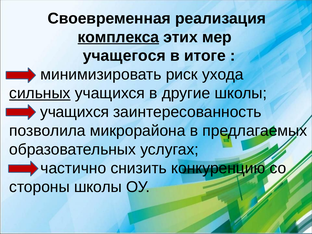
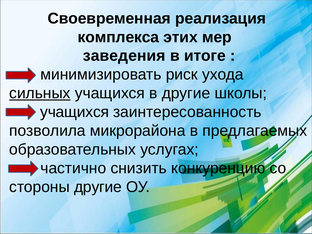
комплекса underline: present -> none (118, 37)
учащегося: учащегося -> заведения (124, 56)
стороны школы: школы -> другие (98, 187)
